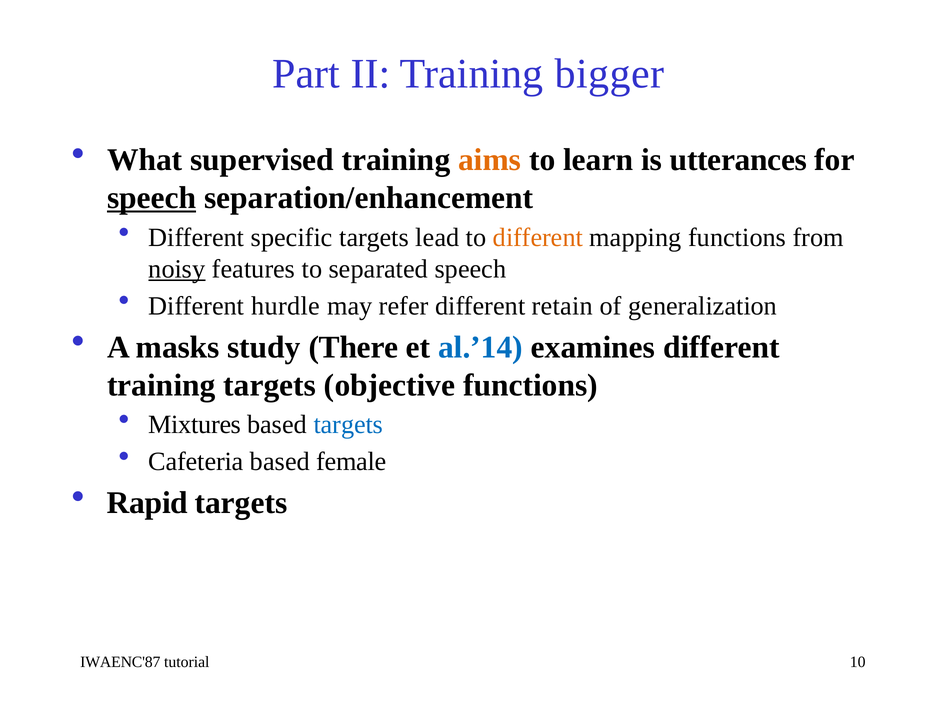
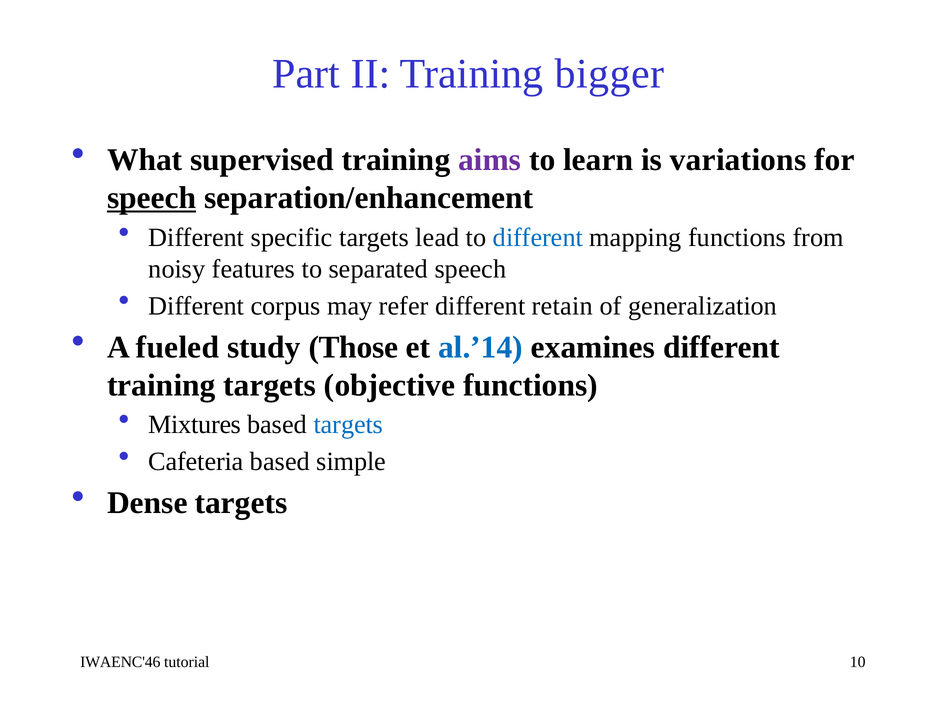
aims colour: orange -> purple (490, 160)
utterances: utterances -> variations (738, 160)
different colour: orange -> blue (538, 237)
noisy underline: present -> none (177, 269)
hurdle: hurdle -> corpus (286, 306)
masks: masks -> fueled (178, 347)
There: There -> Those (353, 347)
female: female -> simple (351, 461)
Rapid: Rapid -> Dense (147, 503)
IWAENC'87: IWAENC'87 -> IWAENC'46 (120, 662)
